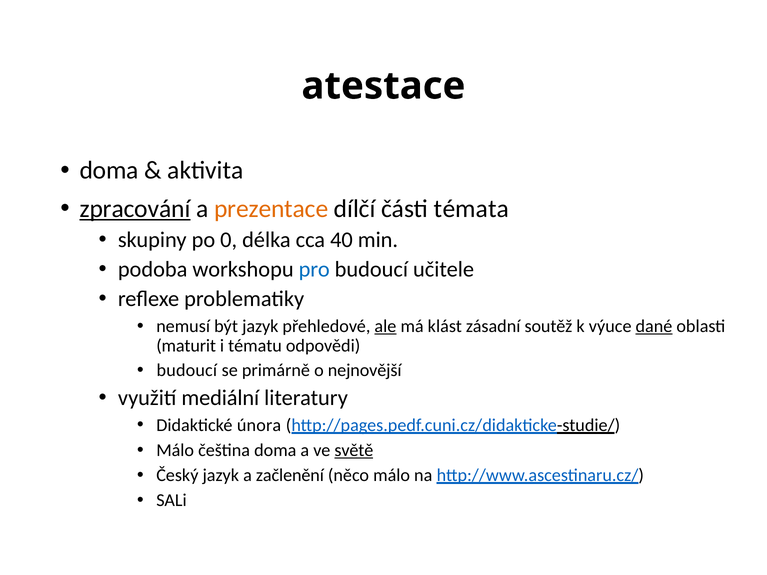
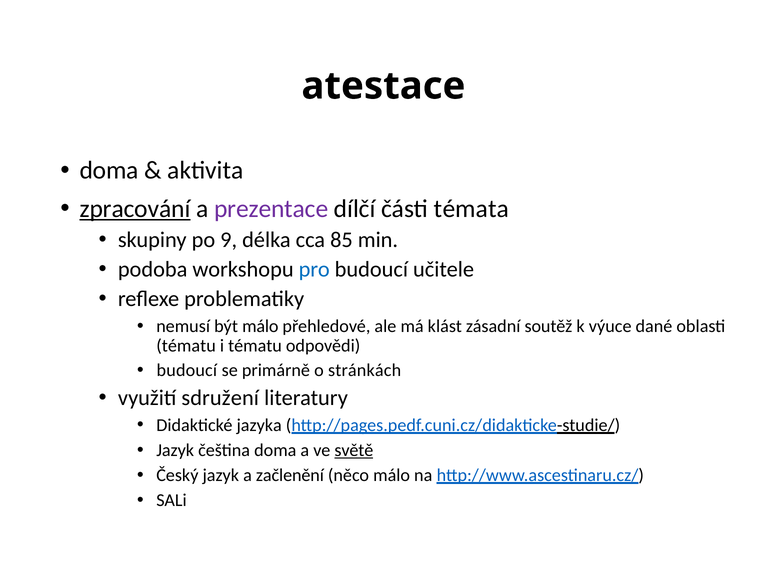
prezentace colour: orange -> purple (271, 209)
0: 0 -> 9 (229, 240)
40: 40 -> 85 (341, 240)
být jazyk: jazyk -> málo (260, 326)
ale underline: present -> none (385, 326)
dané underline: present -> none (654, 326)
maturit: maturit -> tématu (186, 346)
nejnovější: nejnovější -> stránkách (365, 371)
mediální: mediální -> sdružení (220, 398)
února: února -> jazyka (259, 425)
Málo: Málo -> Jazyk (175, 450)
